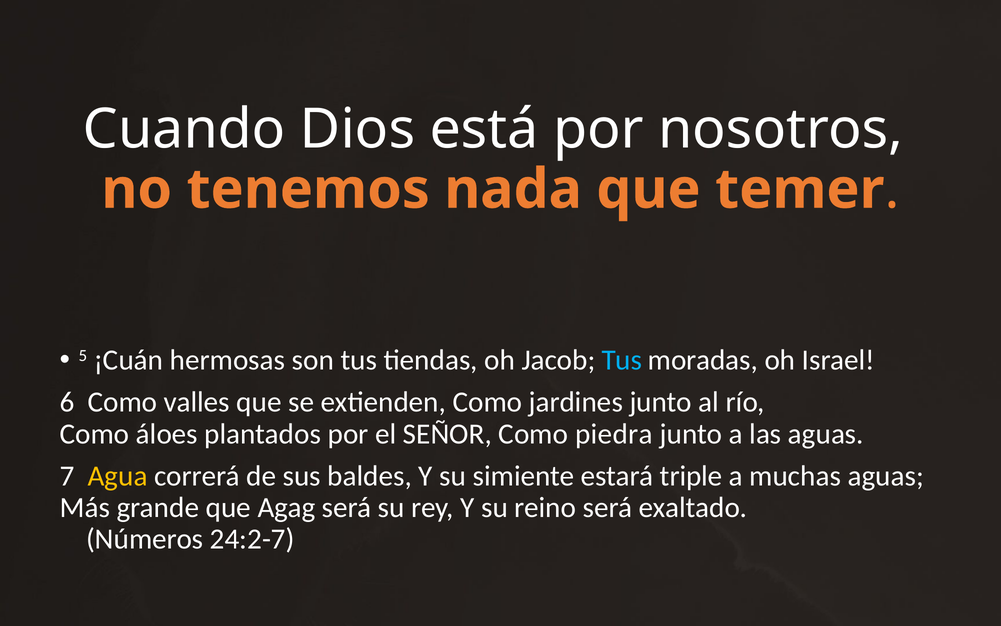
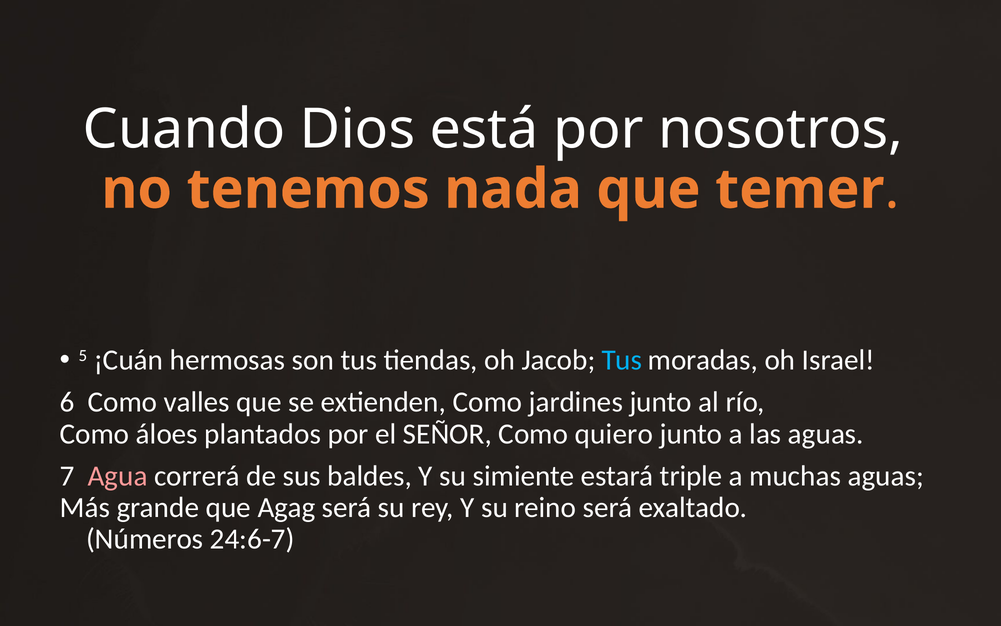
piedra: piedra -> quiero (614, 434)
Agua colour: yellow -> pink (118, 476)
24:2-7: 24:2-7 -> 24:6-7 (252, 539)
